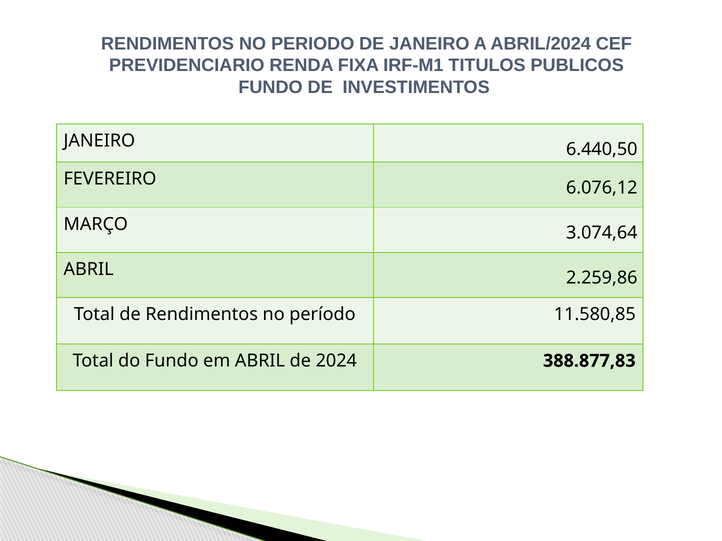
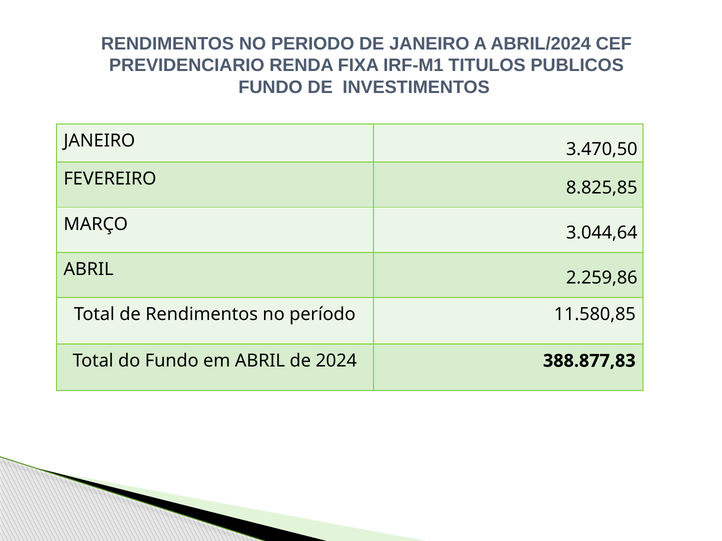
6.440,50: 6.440,50 -> 3.470,50 (602, 150)
6.076,12: 6.076,12 -> 8.825,85 (602, 188)
3.074,64: 3.074,64 -> 3.044,64 (602, 233)
